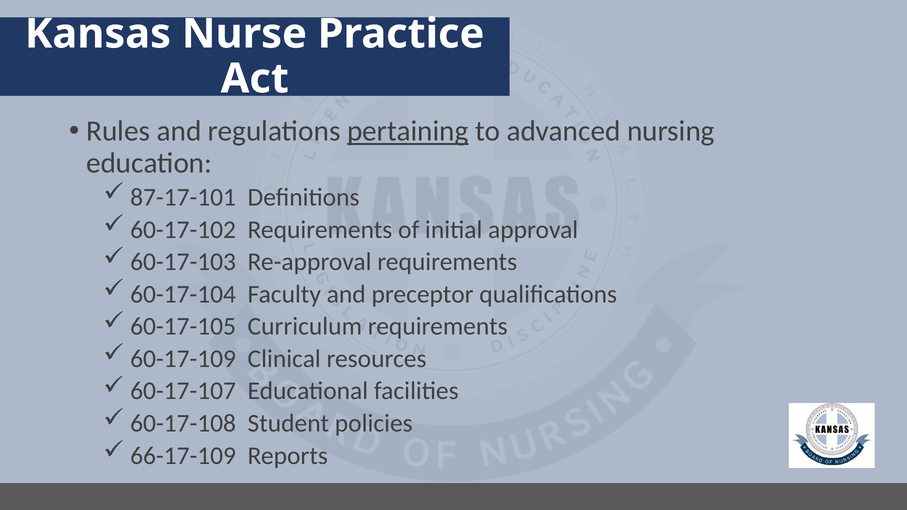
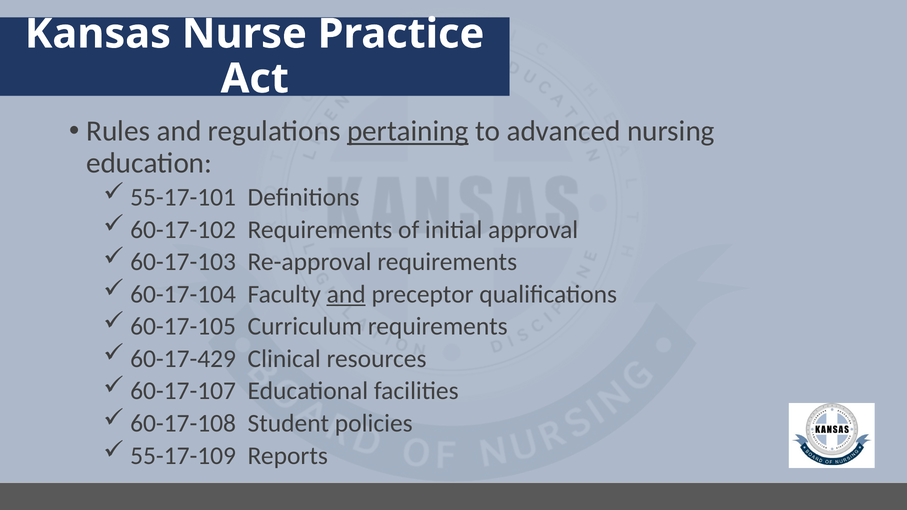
87-17-101: 87-17-101 -> 55-17-101 (183, 197)
and underline: none -> present (346, 294)
60-17-109: 60-17-109 -> 60-17-429 (183, 359)
66-17-109: 66-17-109 -> 55-17-109 (183, 456)
